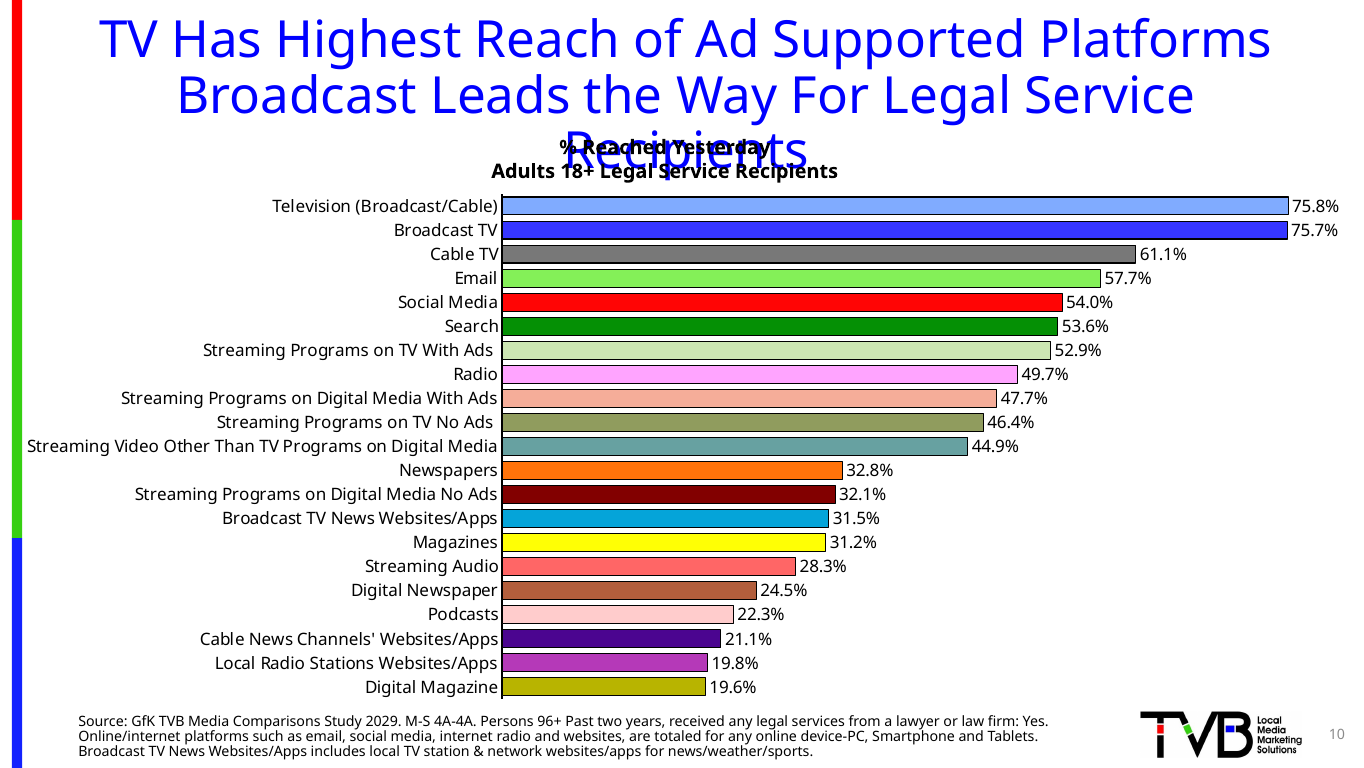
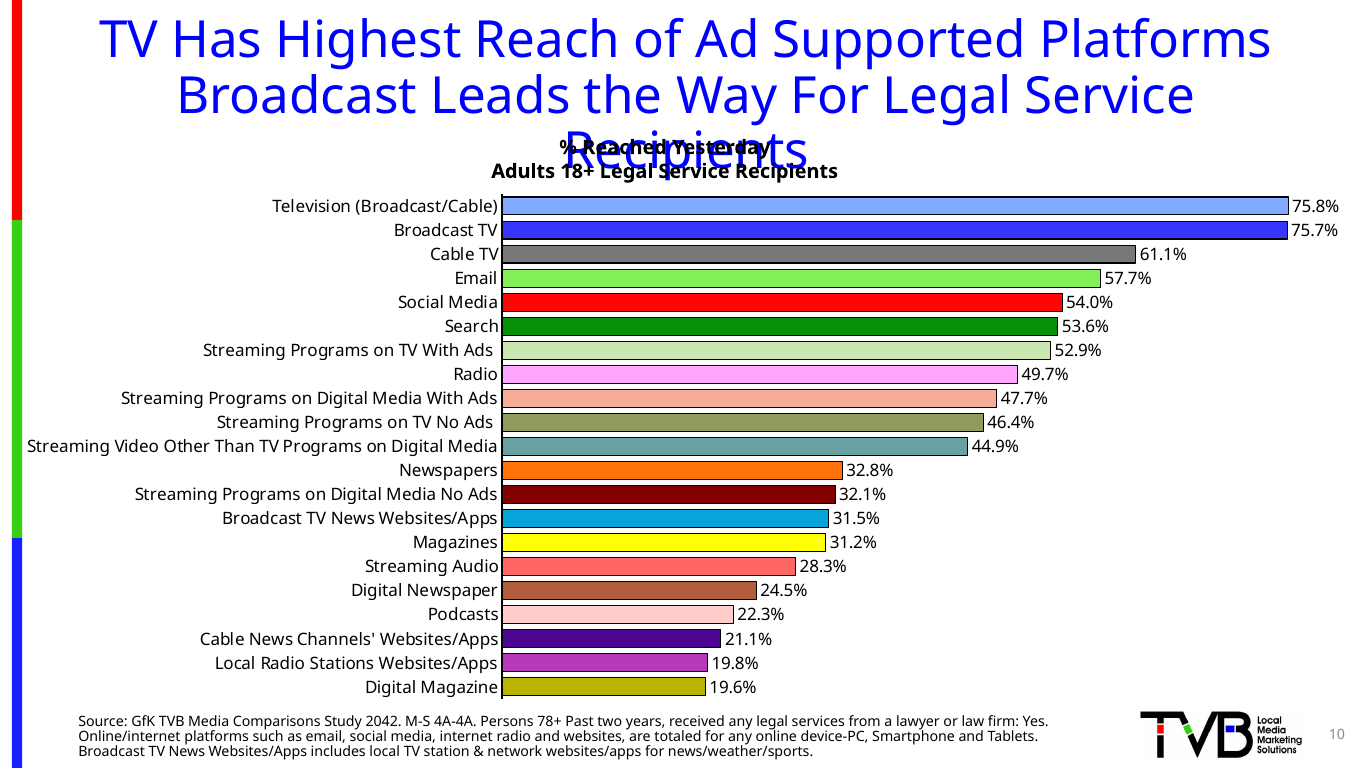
2029: 2029 -> 2042 (384, 721)
96+: 96+ -> 78+ (550, 721)
